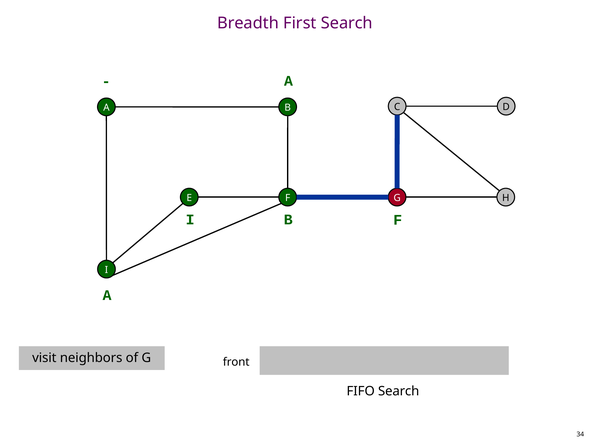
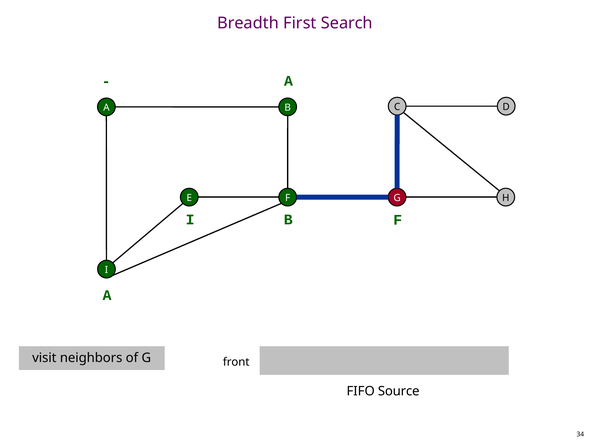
FIFO Search: Search -> Source (399, 392)
